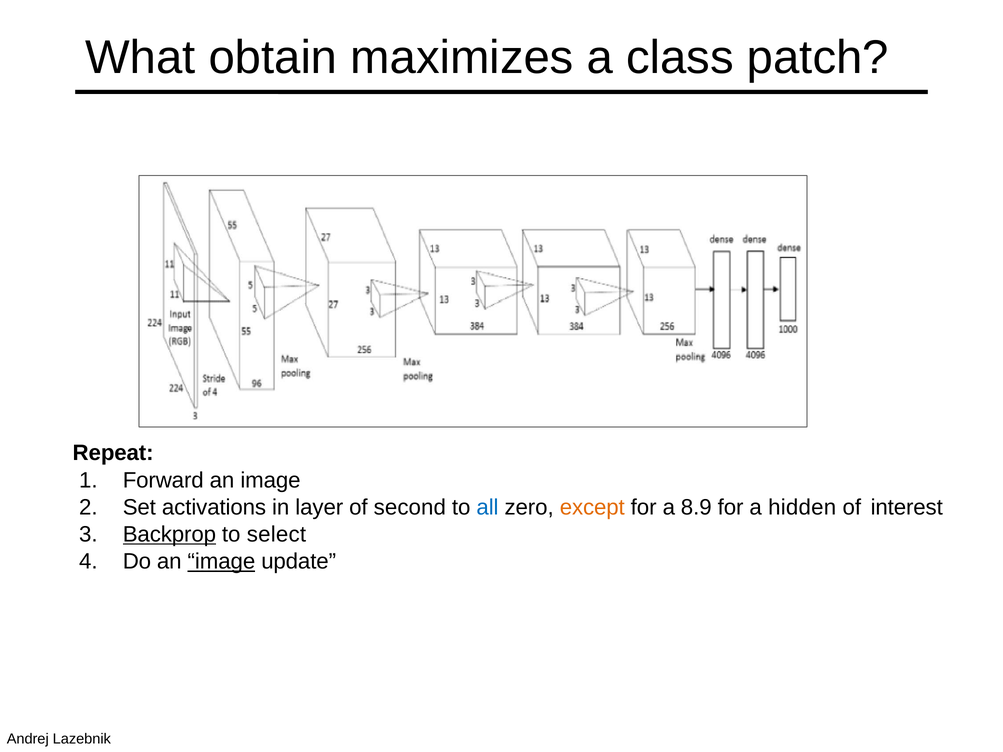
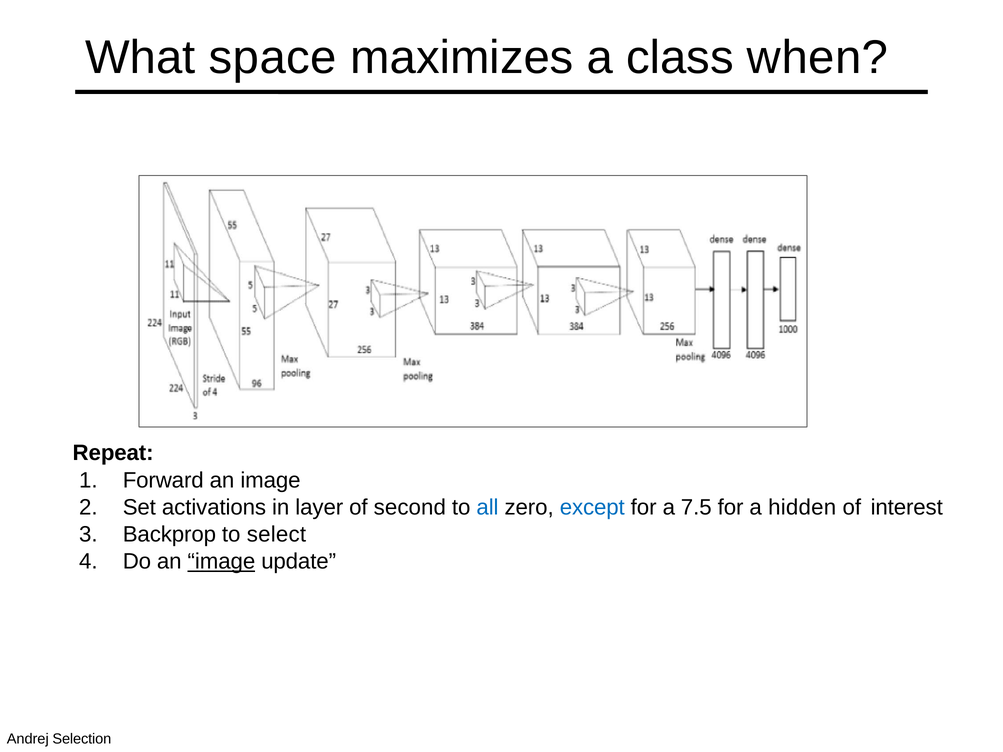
obtain: obtain -> space (273, 58)
patch: patch -> when (818, 58)
except colour: orange -> blue (592, 507)
8.9: 8.9 -> 7.5 (696, 507)
Backprop underline: present -> none (169, 535)
Lazebnik: Lazebnik -> Selection (82, 739)
